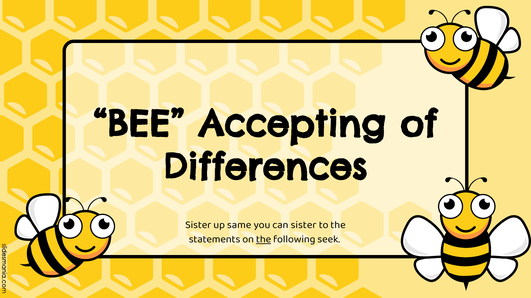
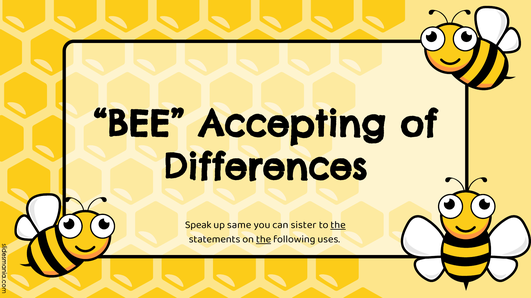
Sister: Sister -> Speak (198, 225)
the underline: none -> present (338, 225)
seek: seek -> uses (329, 240)
